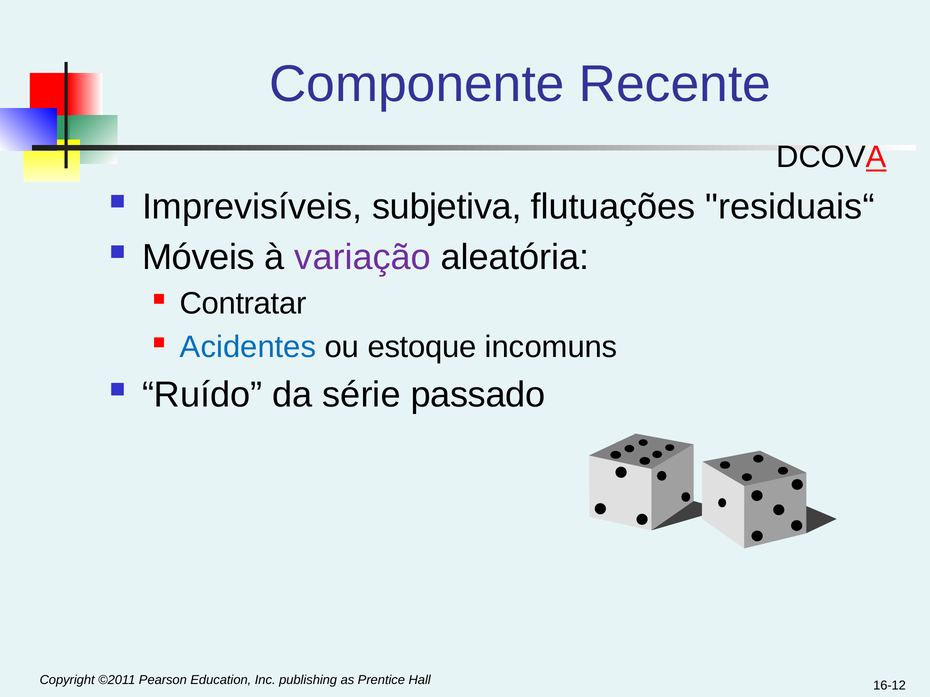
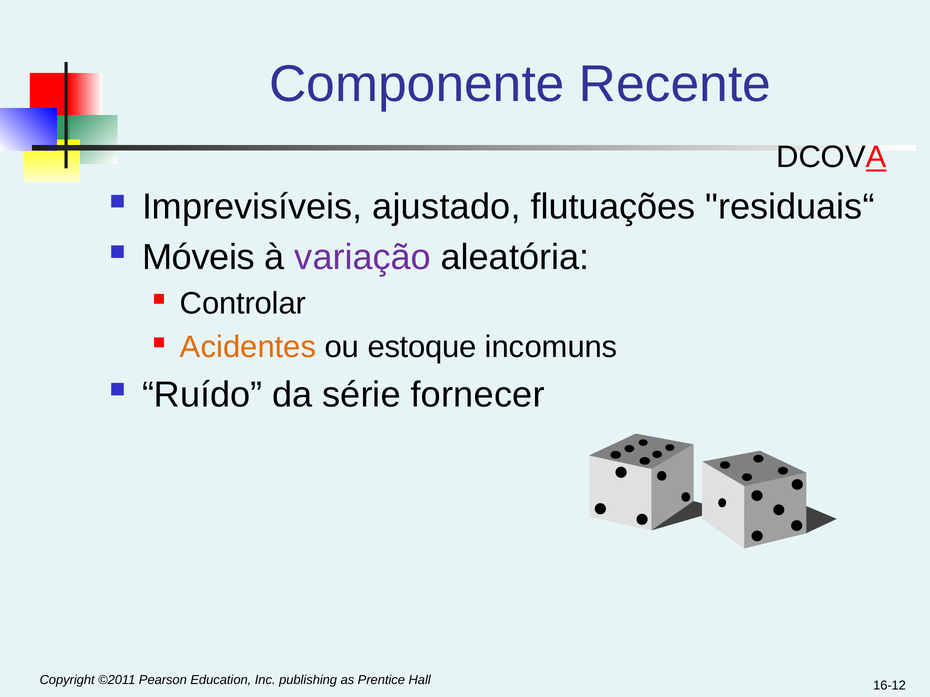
subjetiva: subjetiva -> ajustado (447, 207)
Contratar: Contratar -> Controlar (243, 304)
Acidentes colour: blue -> orange (248, 347)
passado: passado -> fornecer (478, 395)
